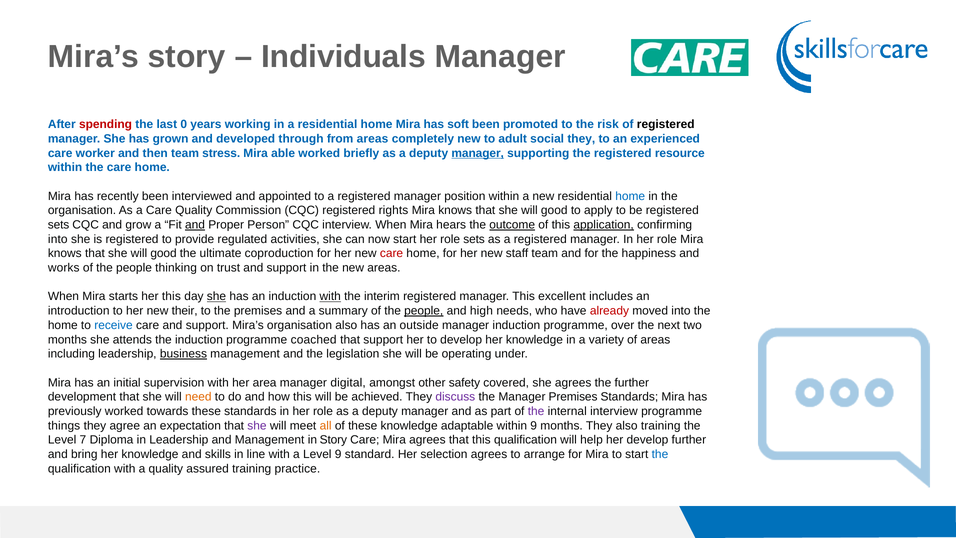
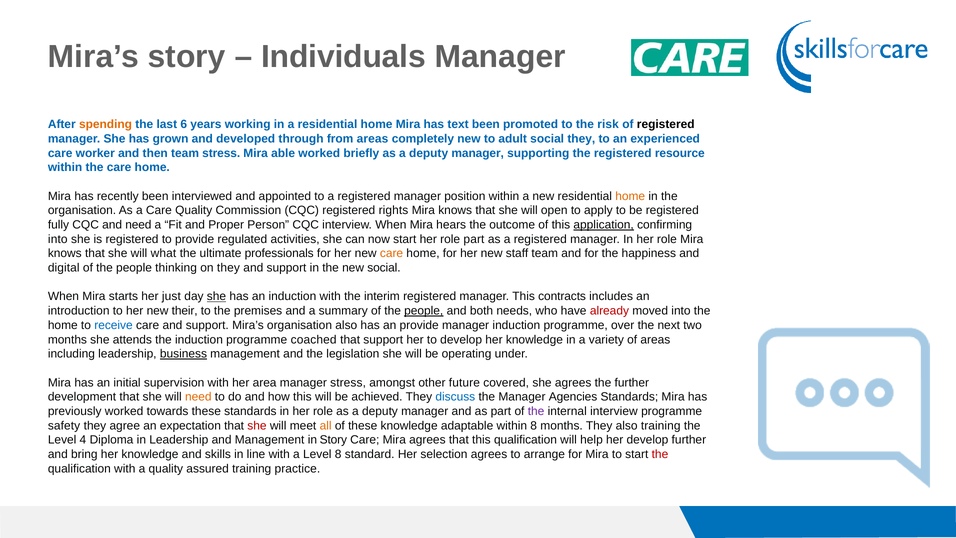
spending colour: red -> orange (106, 124)
0: 0 -> 6 (184, 124)
soft: soft -> text (458, 124)
manager underline: present -> none (478, 153)
home colour: blue -> orange (630, 196)
good: good -> open (554, 210)
sets: sets -> fully (58, 225)
and grow: grow -> need (138, 225)
and underline: present -> none (195, 225)
outcome underline: present -> none (512, 225)
role sets: sets -> part (474, 239)
good: good -> what (163, 253)
coproduction: coproduction -> professionals (279, 253)
care colour: red -> orange (392, 253)
works: works -> digital (64, 268)
on trust: trust -> they (228, 268)
new areas: areas -> social (384, 268)
her this: this -> just (171, 296)
with underline: present -> none (330, 296)
excellent: excellent -> contracts (562, 296)
high: high -> both (481, 311)
an outside: outside -> provide (419, 325)
manager digital: digital -> stress (348, 382)
safety: safety -> future (464, 382)
discuss colour: purple -> blue (455, 397)
Manager Premises: Premises -> Agencies (573, 397)
things: things -> safety (64, 425)
she colour: purple -> red (257, 425)
within 9: 9 -> 8 (534, 425)
7: 7 -> 4 (83, 440)
Level 9: 9 -> 8 (338, 454)
the colour: blue -> red (660, 454)
